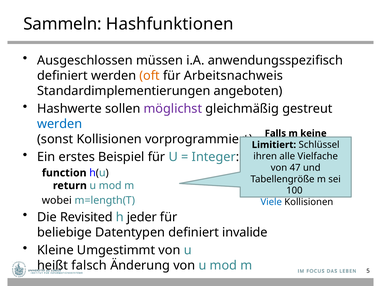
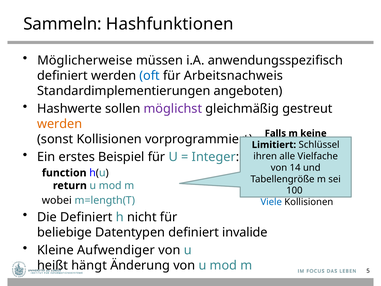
Ausgeschlossen: Ausgeschlossen -> Möglicherweise (85, 60)
oft colour: orange -> blue (150, 76)
werden colour: blue -> orange (60, 124)
47: 47 -> 14 (295, 168)
Die Revisited: Revisited -> Definiert (86, 217)
jeder: jeder -> nicht (142, 217)
Umgestimmt: Umgestimmt -> Aufwendiger (116, 250)
falsch: falsch -> hängt (89, 265)
